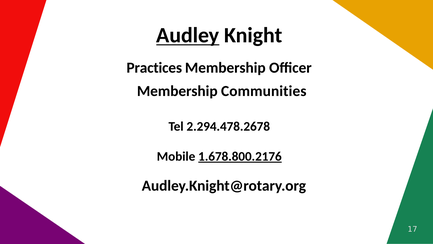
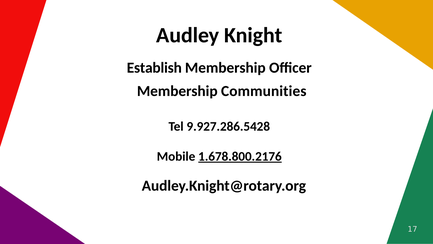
Audley underline: present -> none (188, 35)
Practices: Practices -> Establish (154, 68)
2.294.478.2678: 2.294.478.2678 -> 9.927.286.5428 (228, 126)
